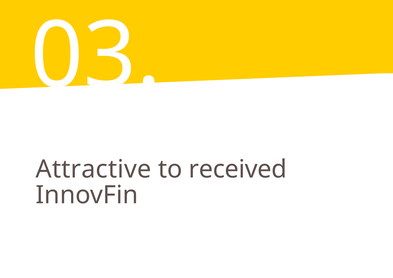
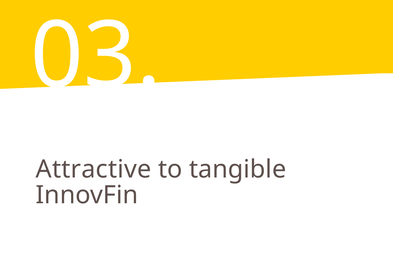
received: received -> tangible (238, 169)
